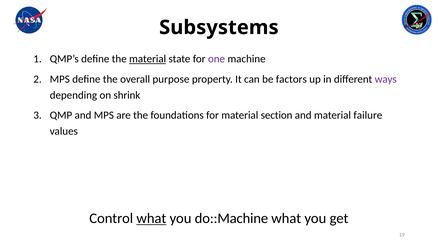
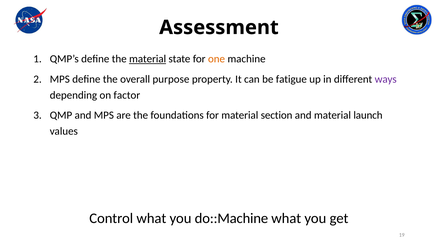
Subsystems: Subsystems -> Assessment (219, 28)
one colour: purple -> orange (217, 59)
factors: factors -> fatigue (291, 79)
shrink: shrink -> factor (127, 95)
failure: failure -> launch (368, 116)
what underline: present -> none (151, 219)
